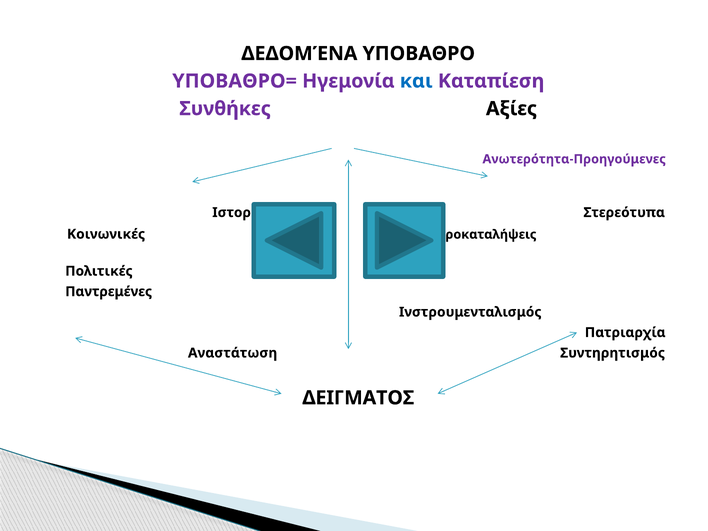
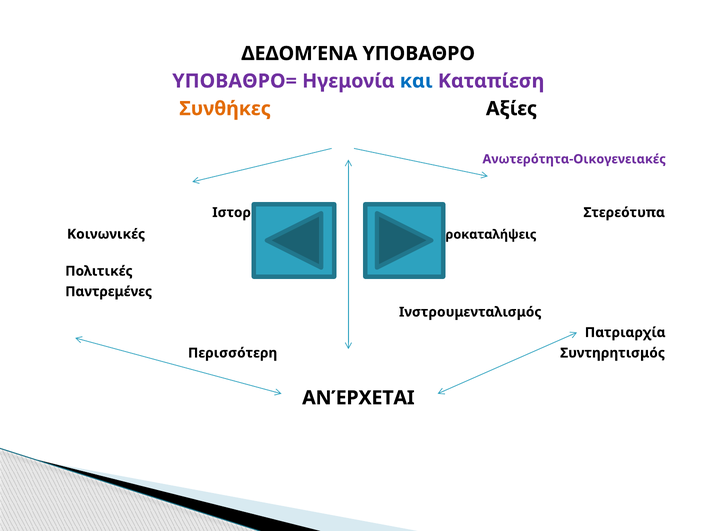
Συνθήκες colour: purple -> orange (225, 109)
Ανωτερότητα-Προηγούμενες: Ανωτερότητα-Προηγούμενες -> Ανωτερότητα-Οικογενειακές (574, 159)
Αναστάτωση: Αναστάτωση -> Περισσότερη (233, 353)
ΔΕΙΓΜΑΤΟΣ: ΔΕΙΓΜΑΤΟΣ -> ΑΝΈΡΧΕΤΑΙ (358, 398)
